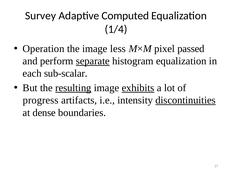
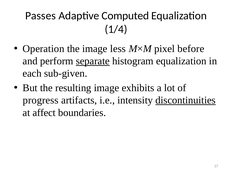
Survey: Survey -> Passes (40, 16)
passed: passed -> before (191, 49)
sub-scalar: sub-scalar -> sub-given (66, 73)
resulting underline: present -> none (73, 88)
exhibits underline: present -> none (138, 88)
dense: dense -> affect (44, 113)
